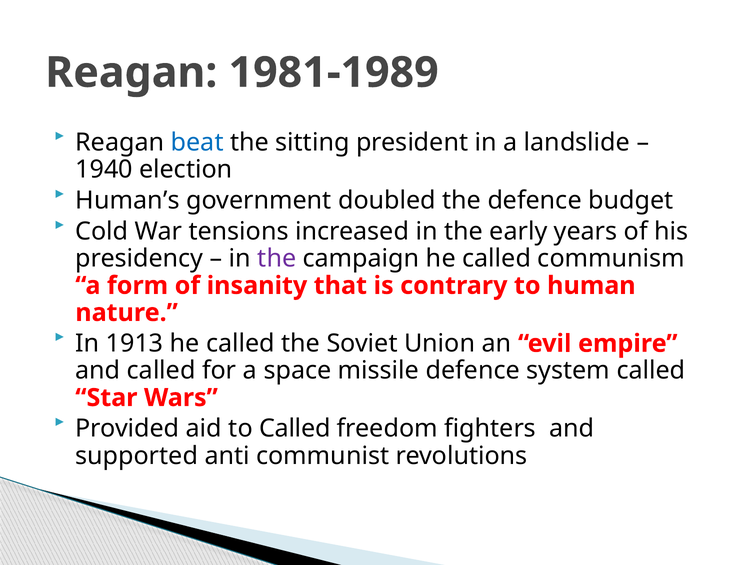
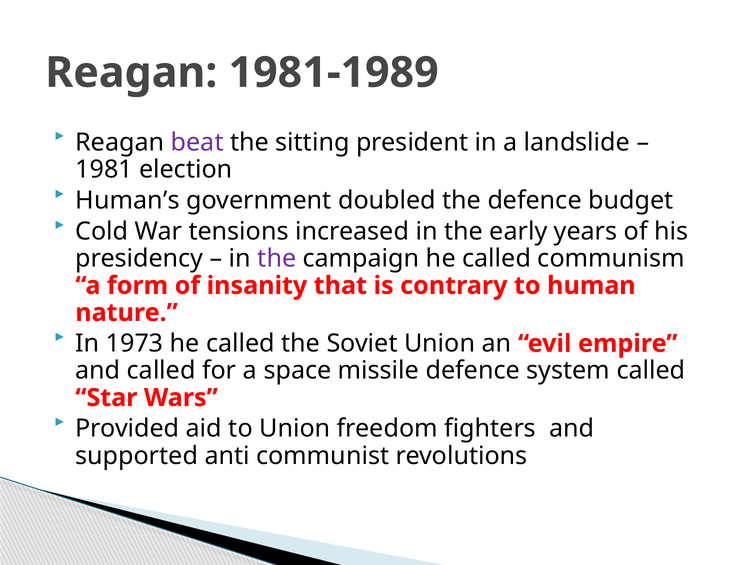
beat colour: blue -> purple (197, 143)
1940: 1940 -> 1981 (104, 170)
1913: 1913 -> 1973 (135, 344)
to Called: Called -> Union (295, 429)
